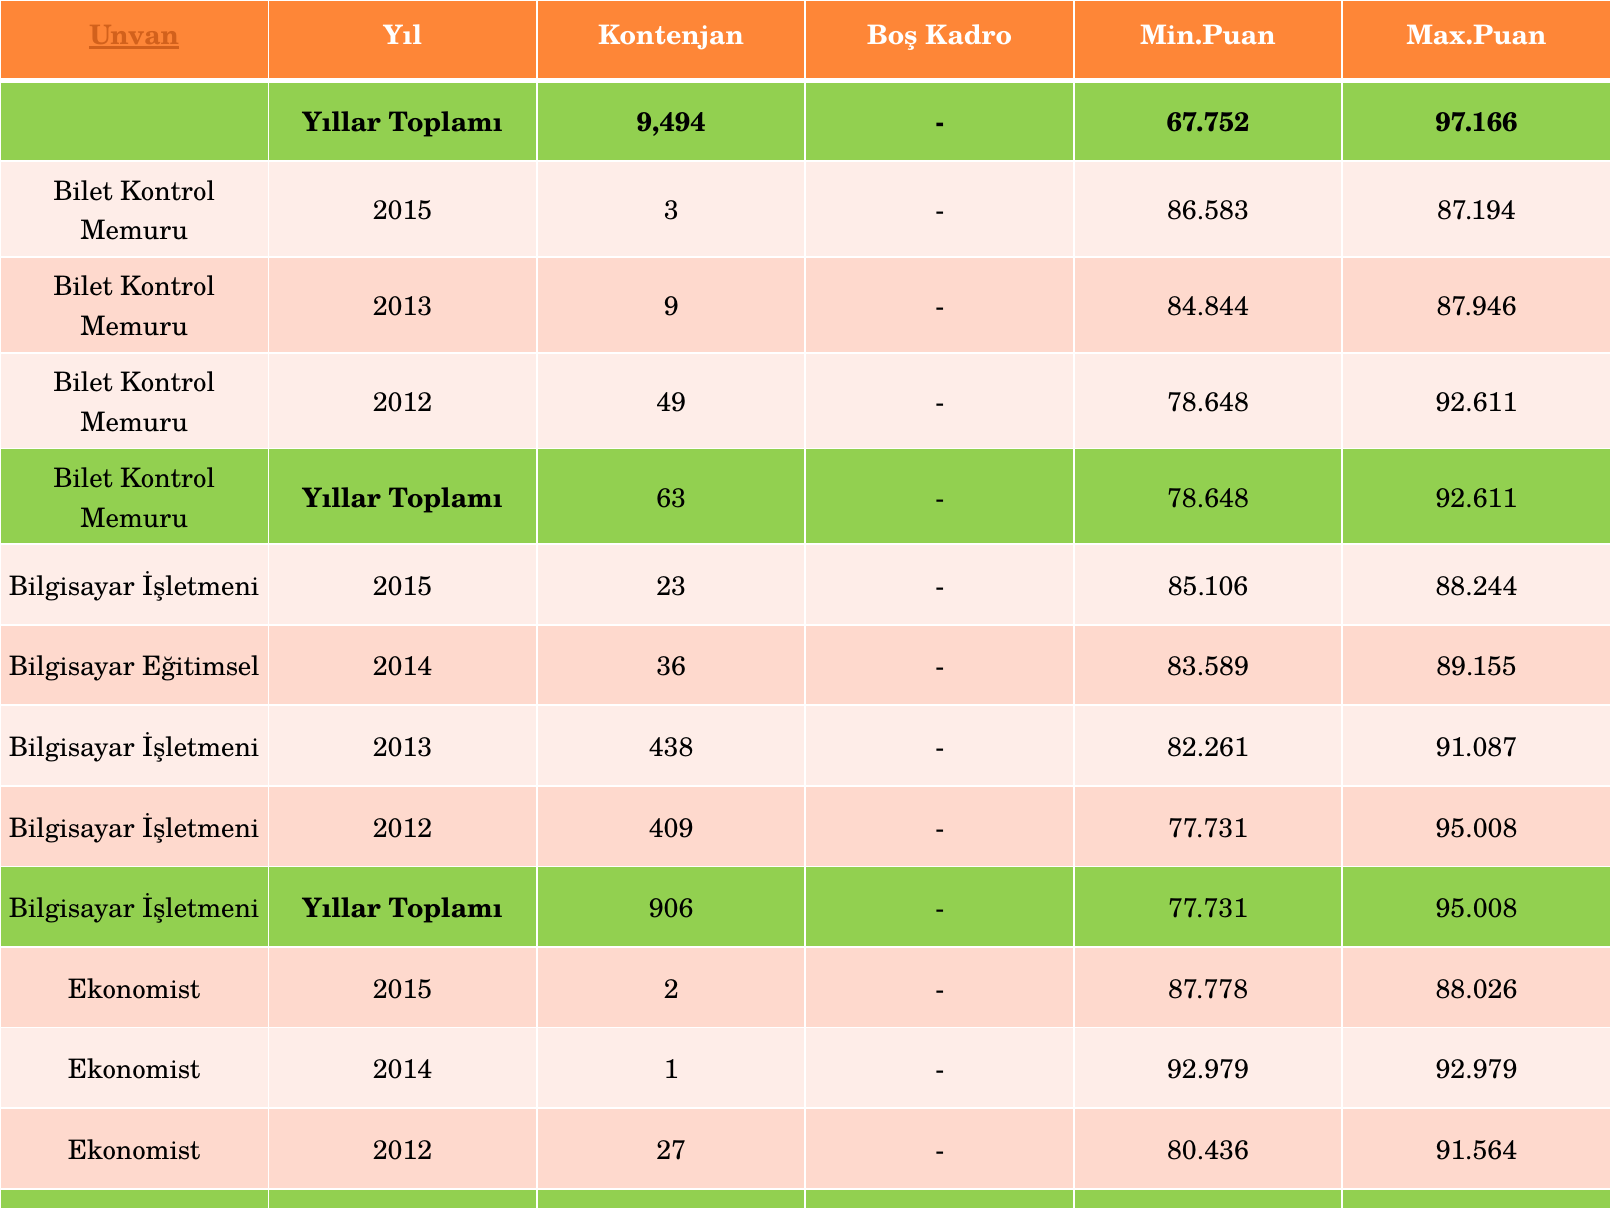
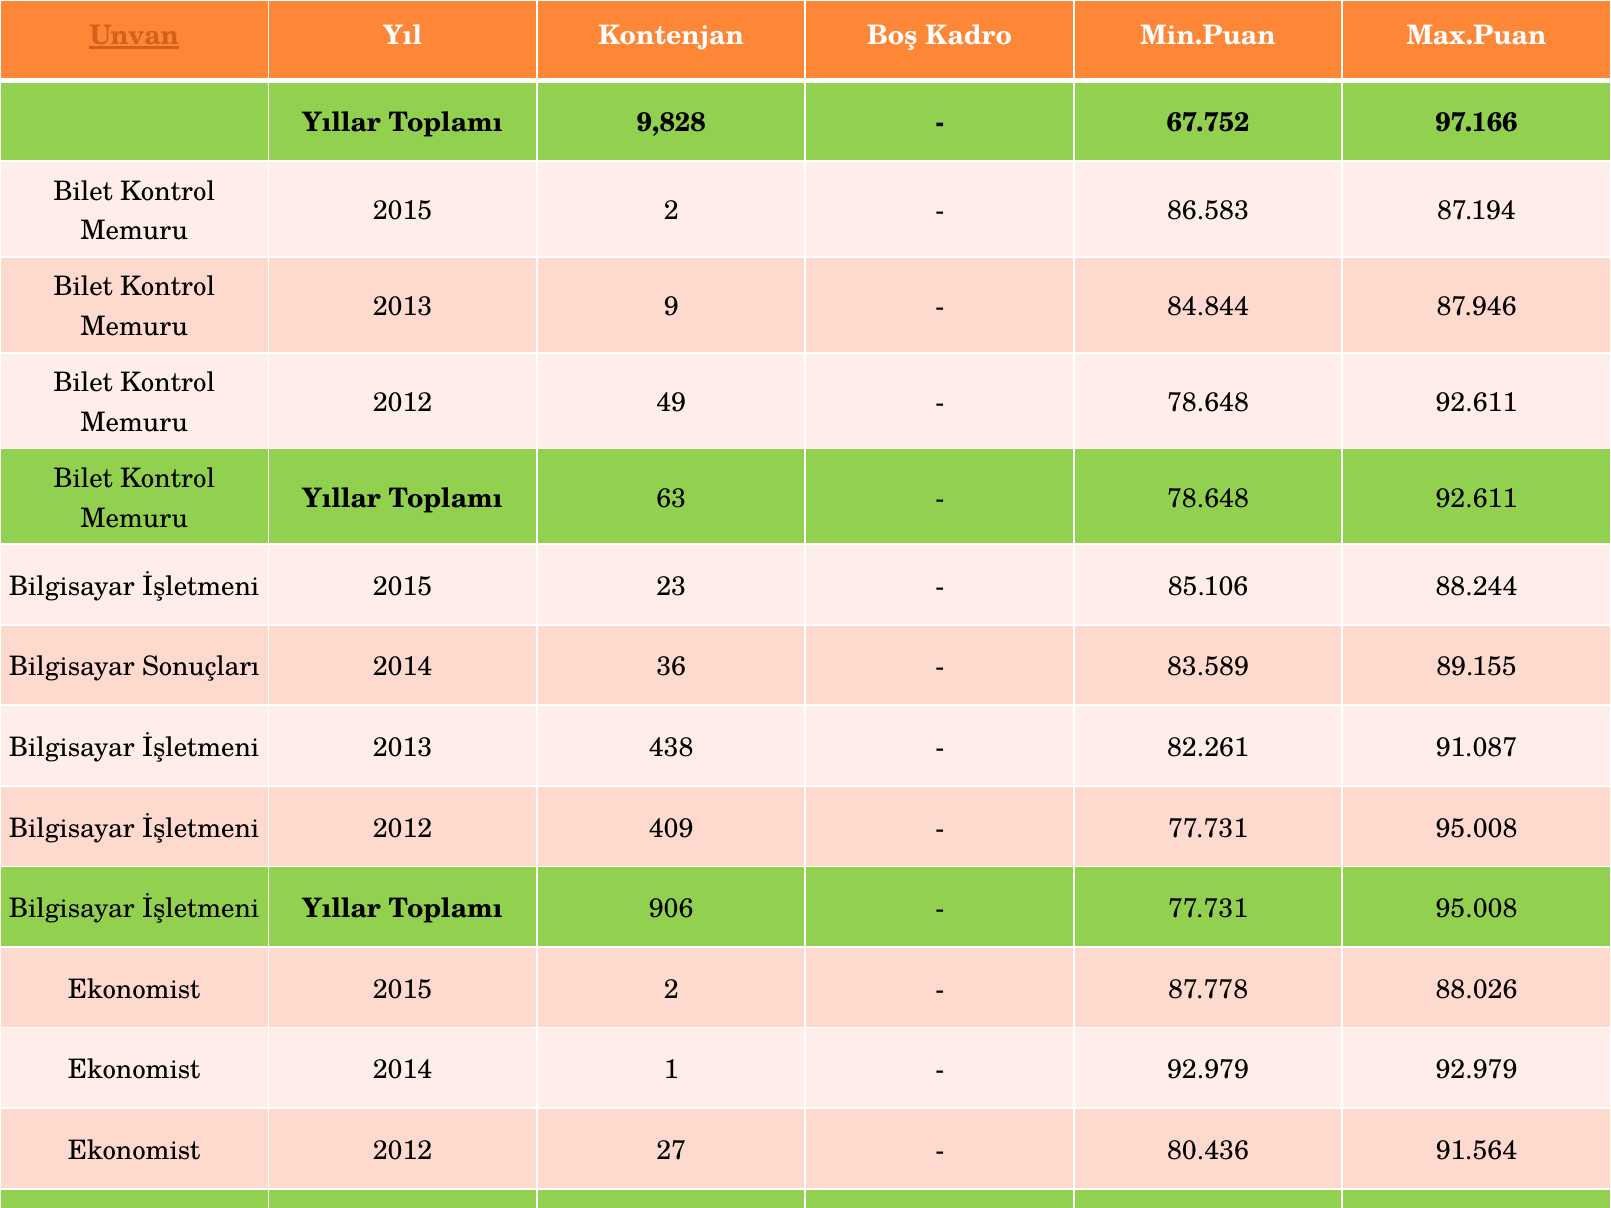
9,494: 9,494 -> 9,828 (671, 123)
3: 3 -> 2 (671, 211)
Eğitimsel: Eğitimsel -> Sonuçları (201, 667)
